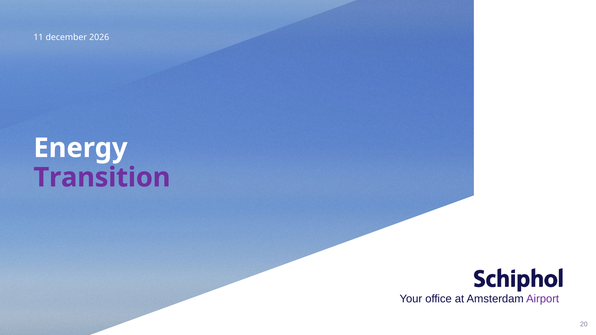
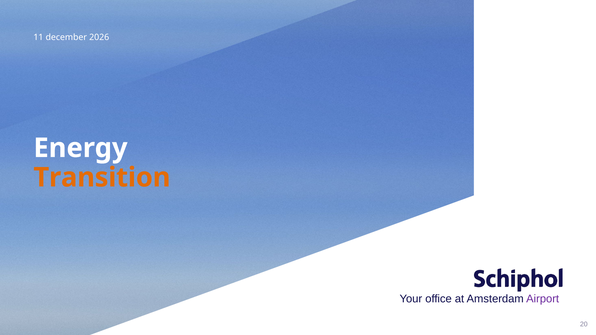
Transition colour: purple -> orange (102, 178)
